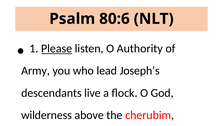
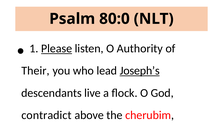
80:6: 80:6 -> 80:0 (114, 19)
Army: Army -> Their (35, 70)
Joseph’s underline: none -> present (140, 70)
wilderness: wilderness -> contradict (46, 115)
